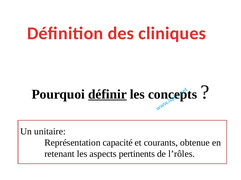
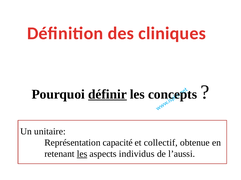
courants: courants -> collectif (161, 143)
les underline: none -> present (82, 154)
pertinents: pertinents -> individus (137, 154)
l’rôles: l’rôles -> l’aussi (182, 154)
